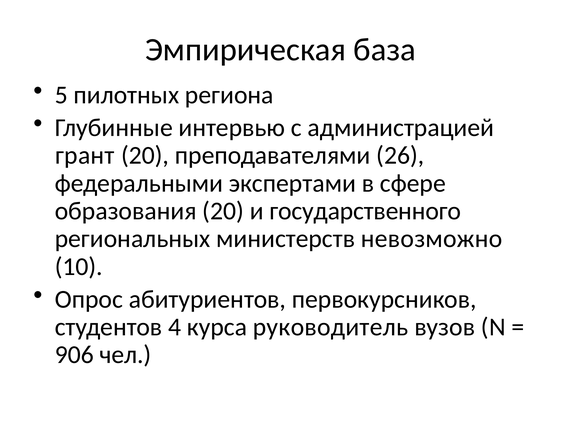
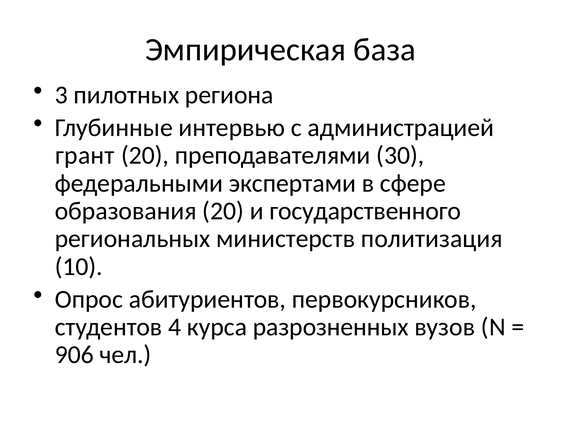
5: 5 -> 3 (61, 95)
26: 26 -> 30 (400, 155)
невозможно: невозможно -> политизация (432, 239)
руководитель: руководитель -> разрозненных (331, 327)
